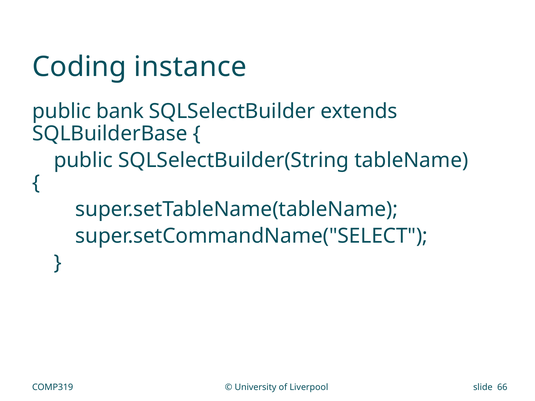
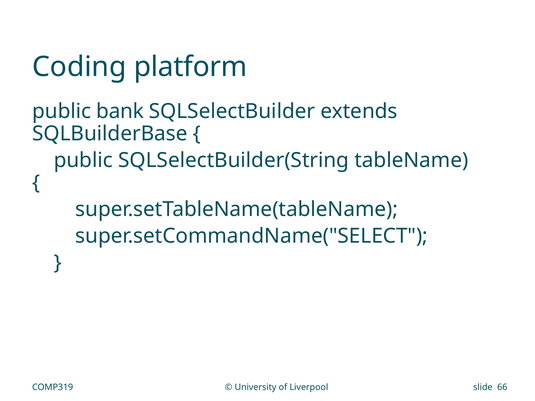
instance: instance -> platform (191, 67)
